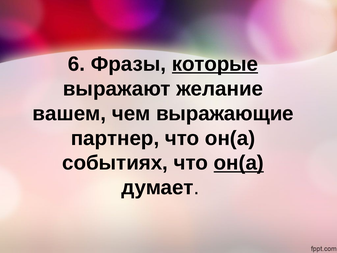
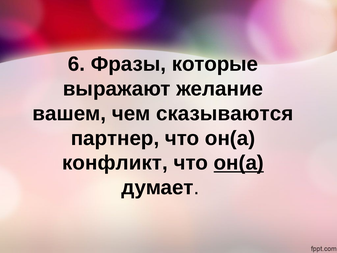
которые underline: present -> none (215, 64)
выражающие: выражающие -> сказываются (225, 113)
событиях: событиях -> конфликт (115, 163)
